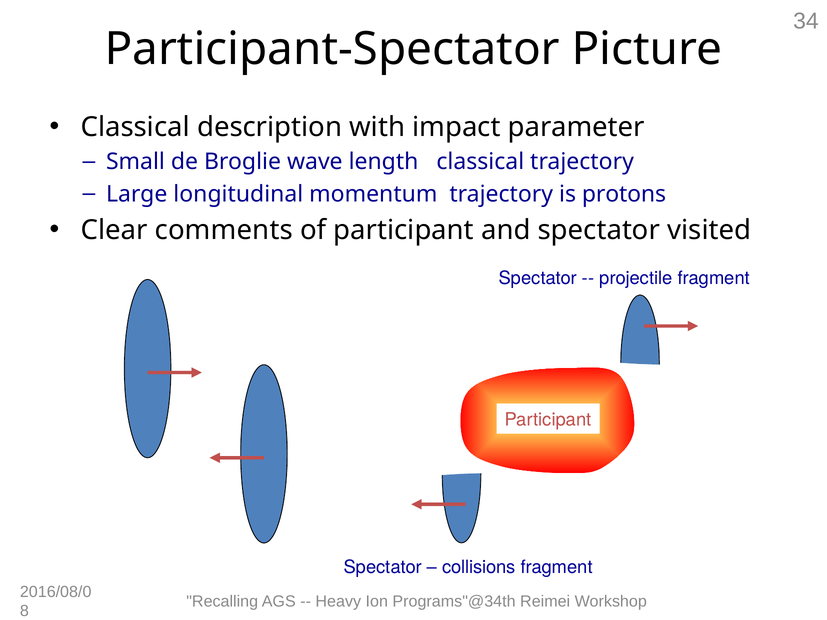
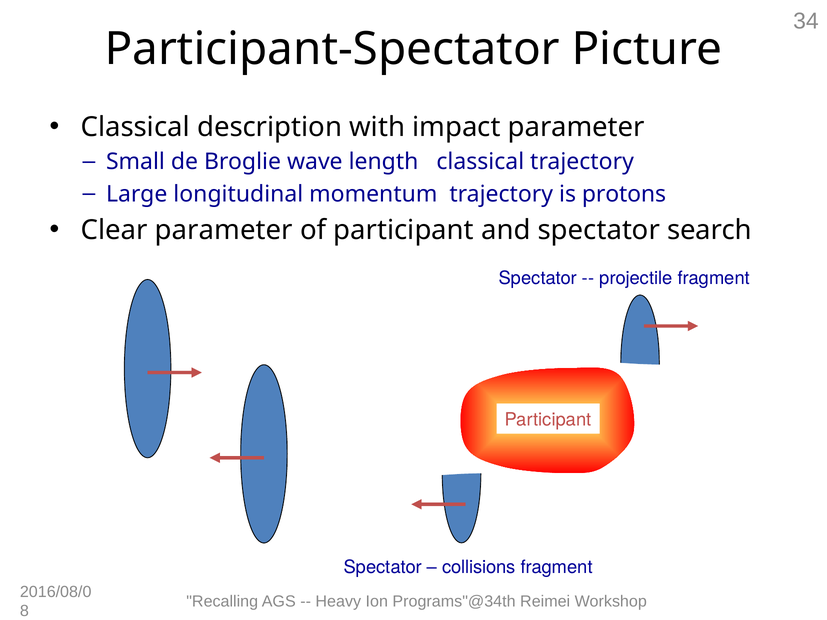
Clear comments: comments -> parameter (224, 230)
visited: visited -> search (709, 230)
